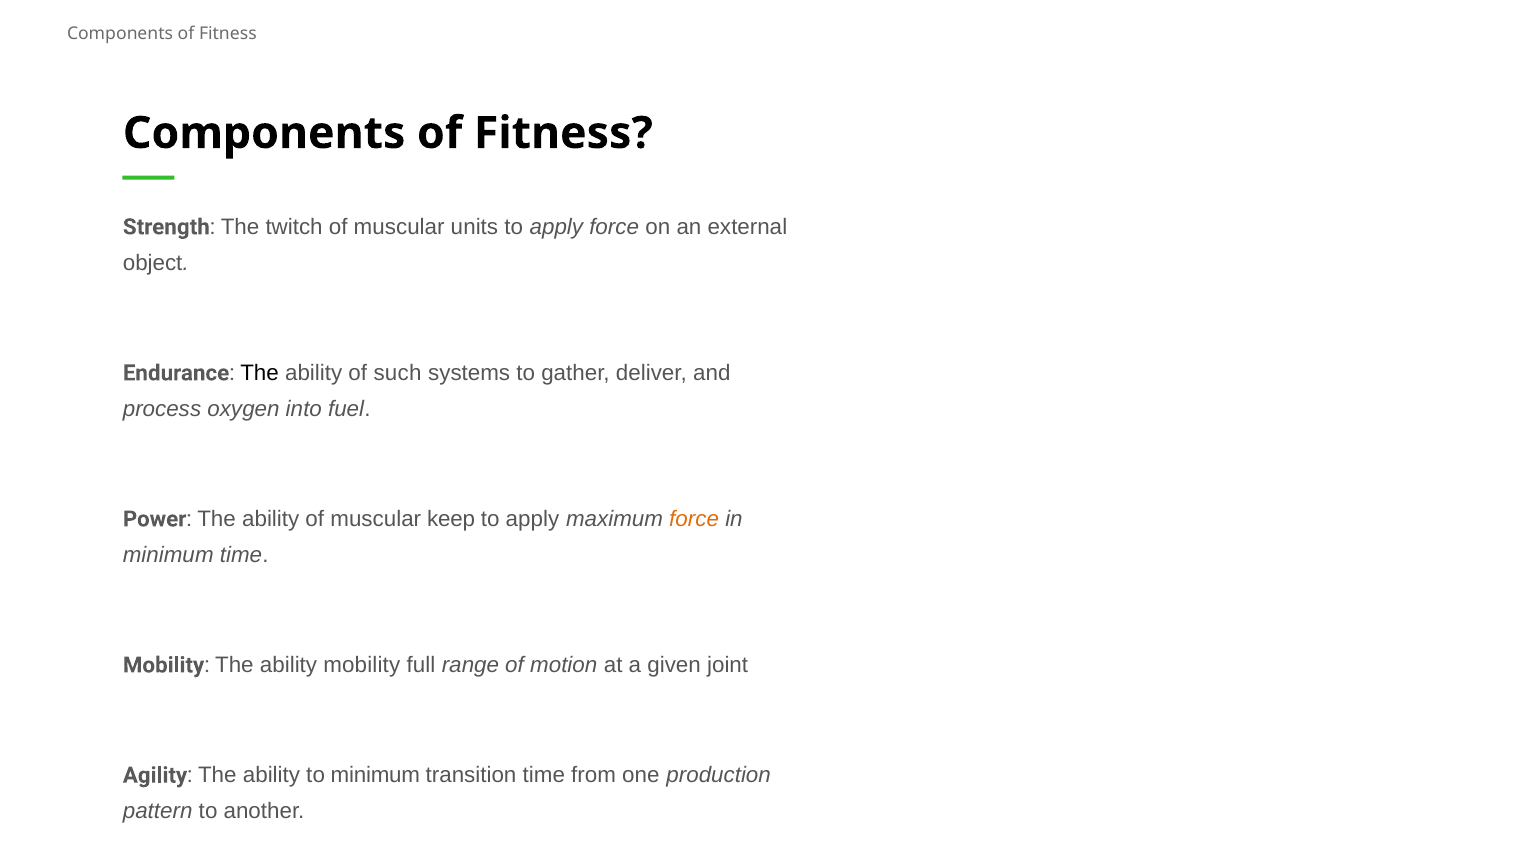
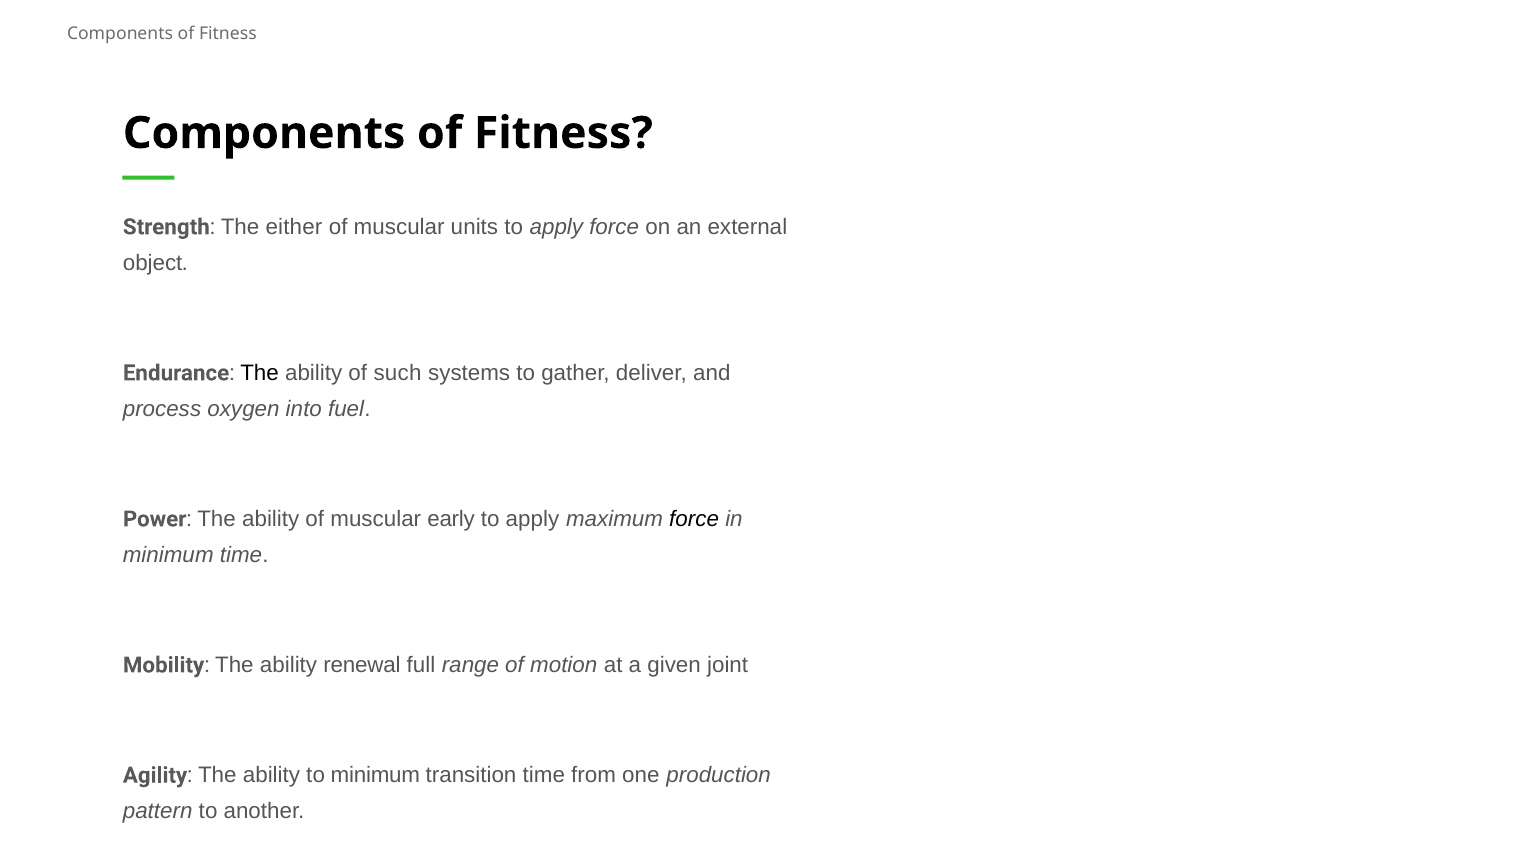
twitch: twitch -> either (294, 227)
keep: keep -> early (451, 519)
force colour: orange -> black (694, 519)
ability mobility: mobility -> renewal (362, 665)
